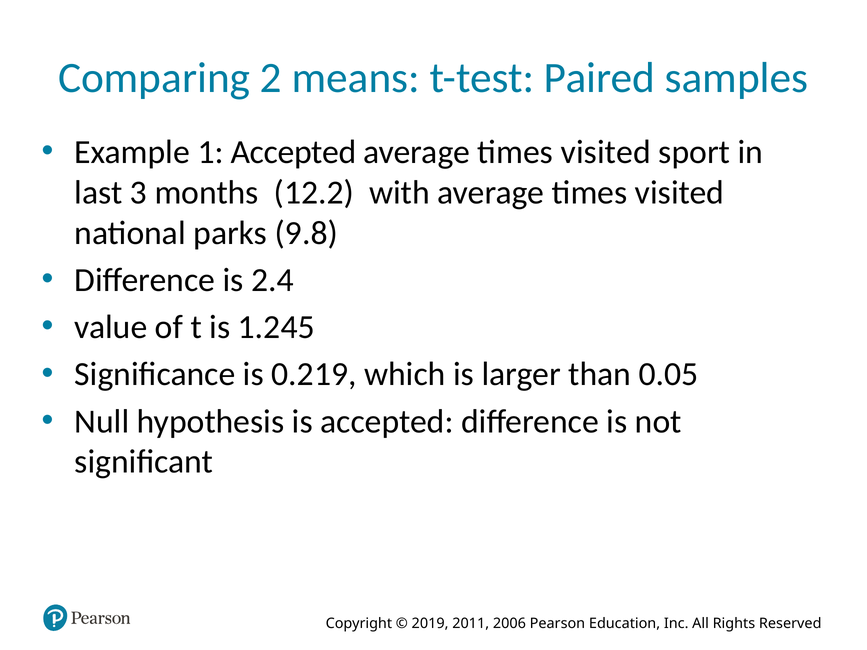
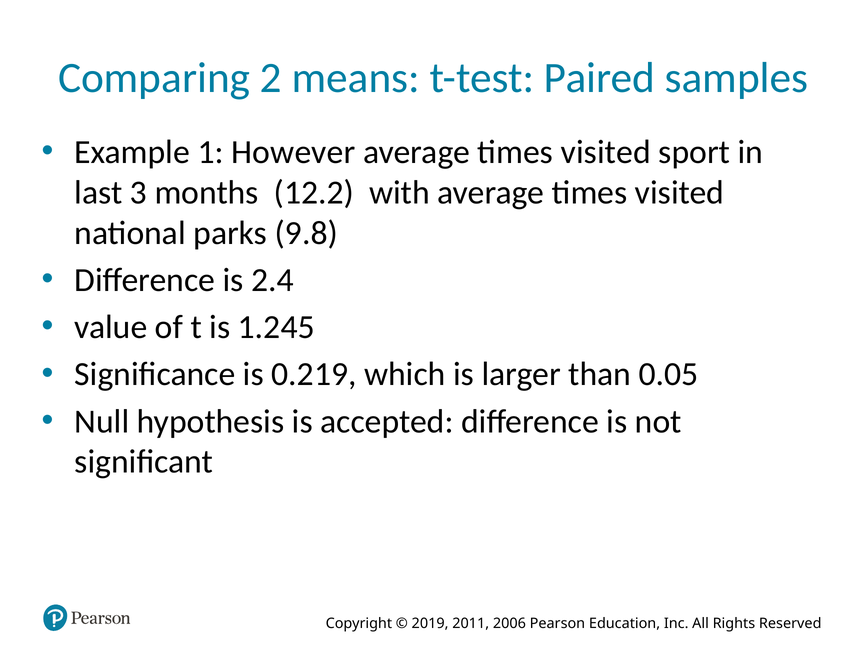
1 Accepted: Accepted -> However (293, 152)
